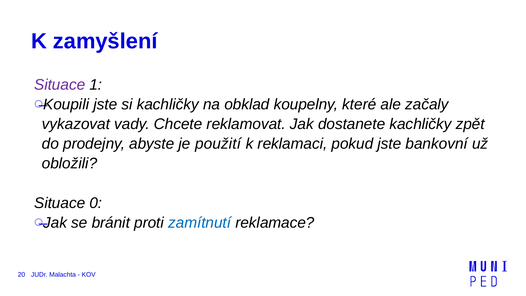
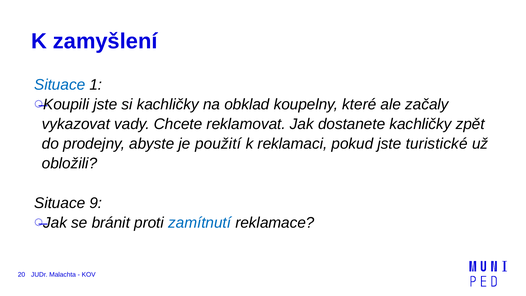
Situace colour: purple -> blue (60, 85)
bankovní: bankovní -> turistické (437, 144)
0: 0 -> 9 (96, 203)
